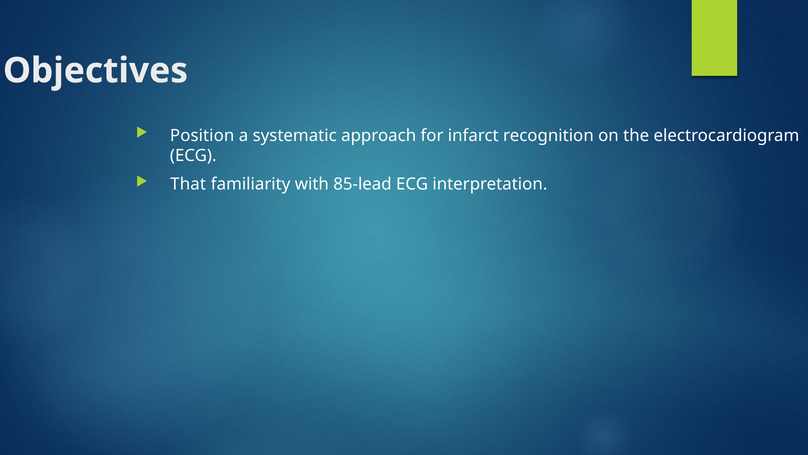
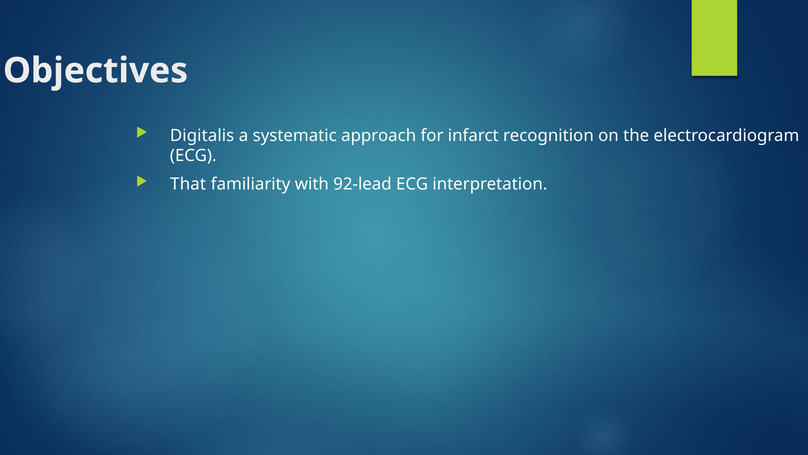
Position: Position -> Digitalis (202, 135)
85-lead: 85-lead -> 92-lead (362, 184)
